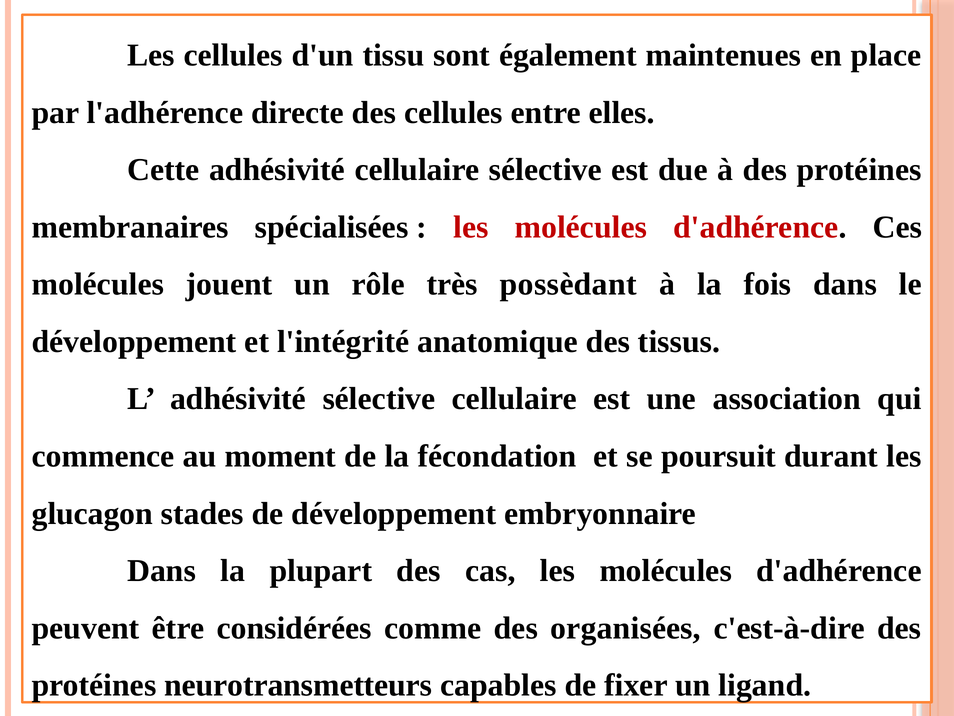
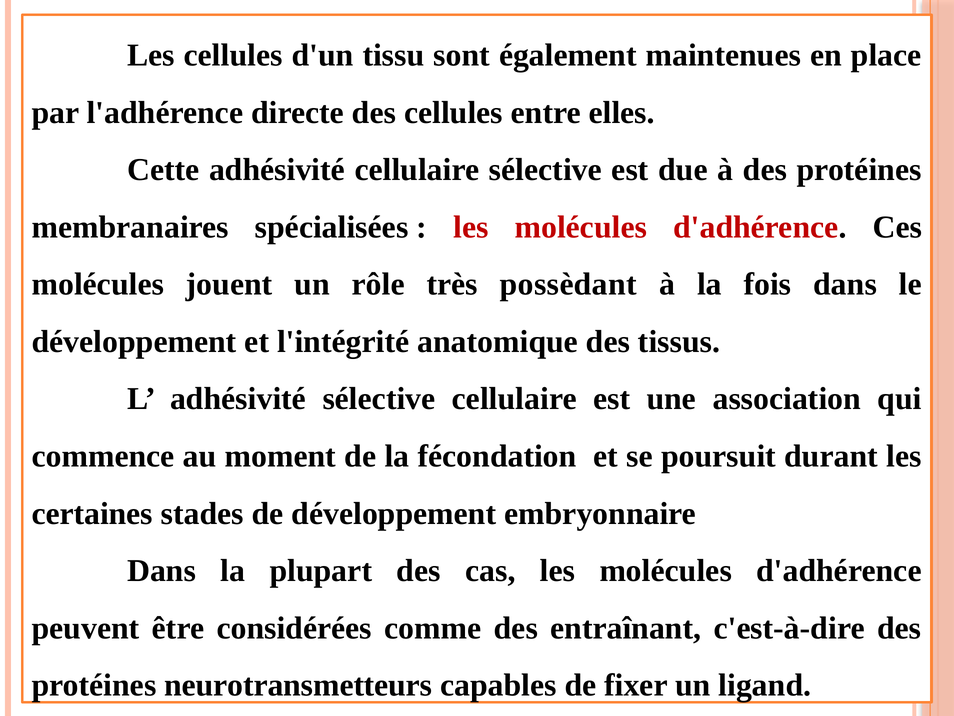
glucagon: glucagon -> certaines (92, 513)
organisées: organisées -> entraînant (626, 628)
